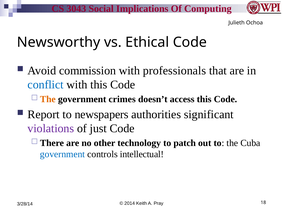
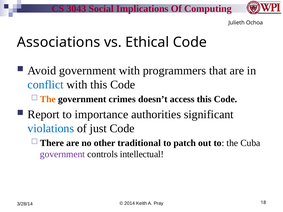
Newsworthy: Newsworthy -> Associations (59, 42)
Avoid commission: commission -> government (88, 71)
professionals: professionals -> programmers (174, 71)
newspapers: newspapers -> importance (101, 114)
violations colour: purple -> blue (51, 129)
technology: technology -> traditional (139, 143)
government colour: blue -> purple (62, 154)
